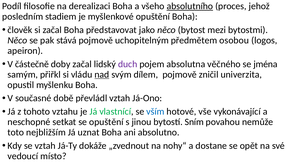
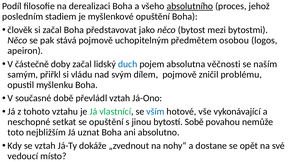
duch colour: purple -> blue (128, 64)
věčného: věčného -> věčnosti (224, 64)
jména: jména -> naším (265, 64)
nad underline: present -> none (102, 75)
univerzita: univerzita -> problému (241, 75)
Sním: Sním -> Sobě (194, 122)
